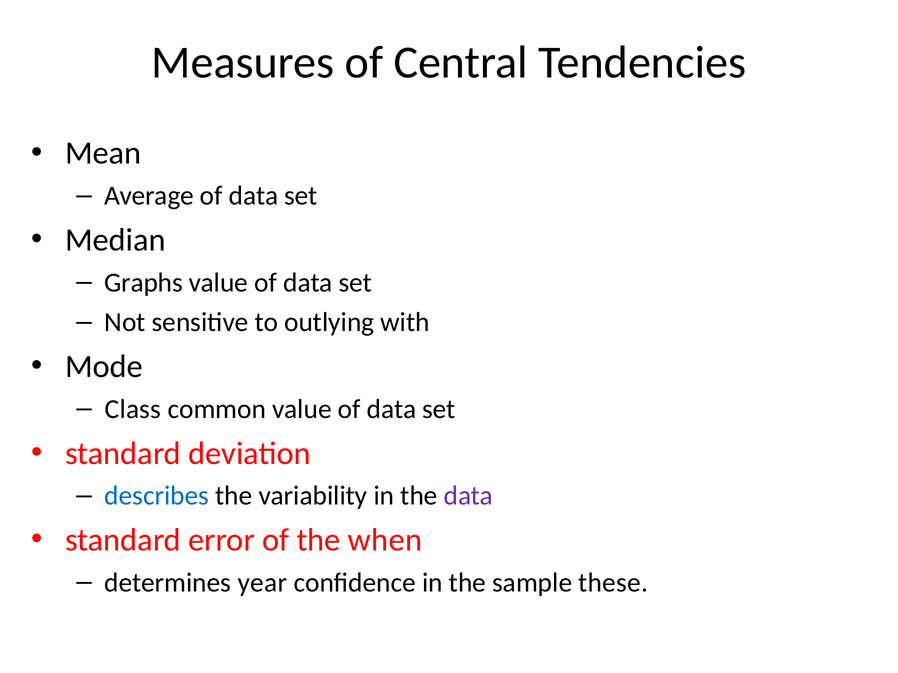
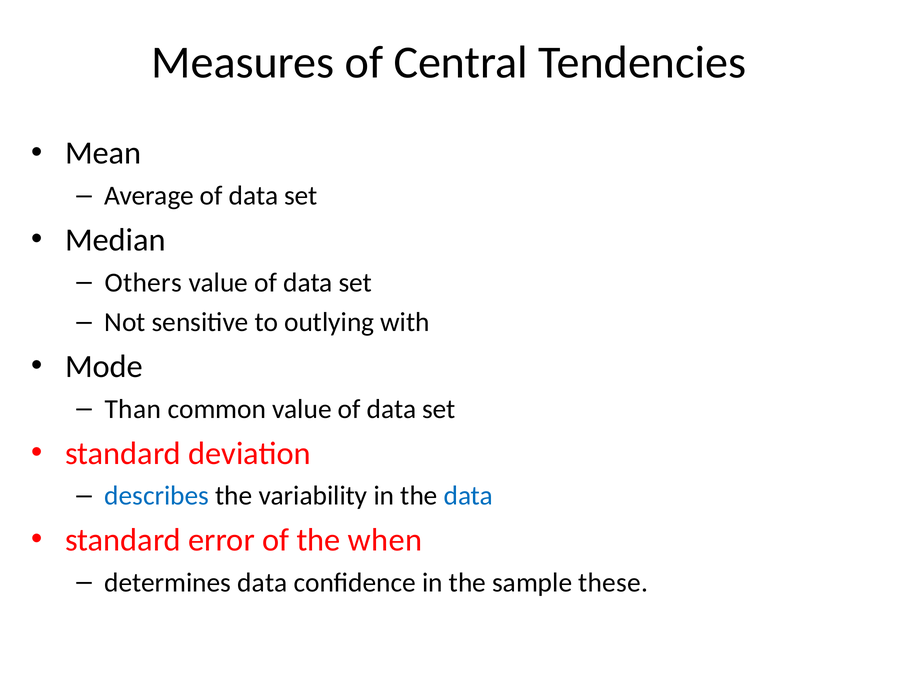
Graphs: Graphs -> Others (143, 283)
Class: Class -> Than (133, 409)
data colour: purple -> blue (468, 496)
determines year: year -> data (262, 583)
